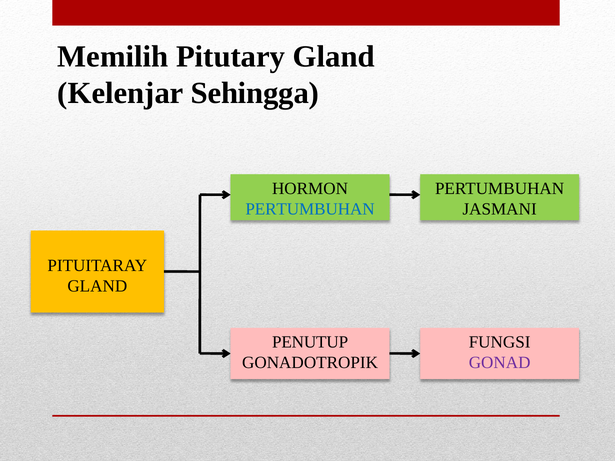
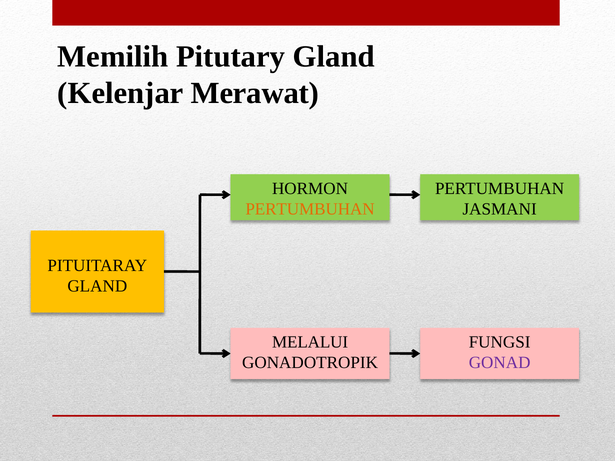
Sehingga: Sehingga -> Merawat (255, 93)
PERTUMBUHAN colour: blue -> orange (310, 209)
PENUTUP: PENUTUP -> MELALUI (310, 342)
